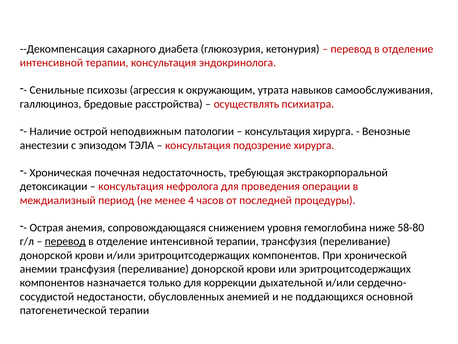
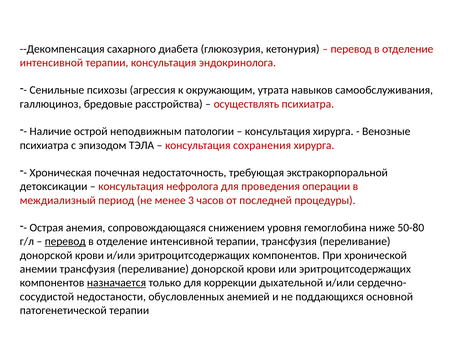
анестезии: анестезии -> психиатра (44, 145)
подозрение: подозрение -> сохранения (262, 145)
4: 4 -> 3 (191, 200)
58-80: 58-80 -> 50-80 (411, 227)
назначается underline: none -> present (117, 282)
